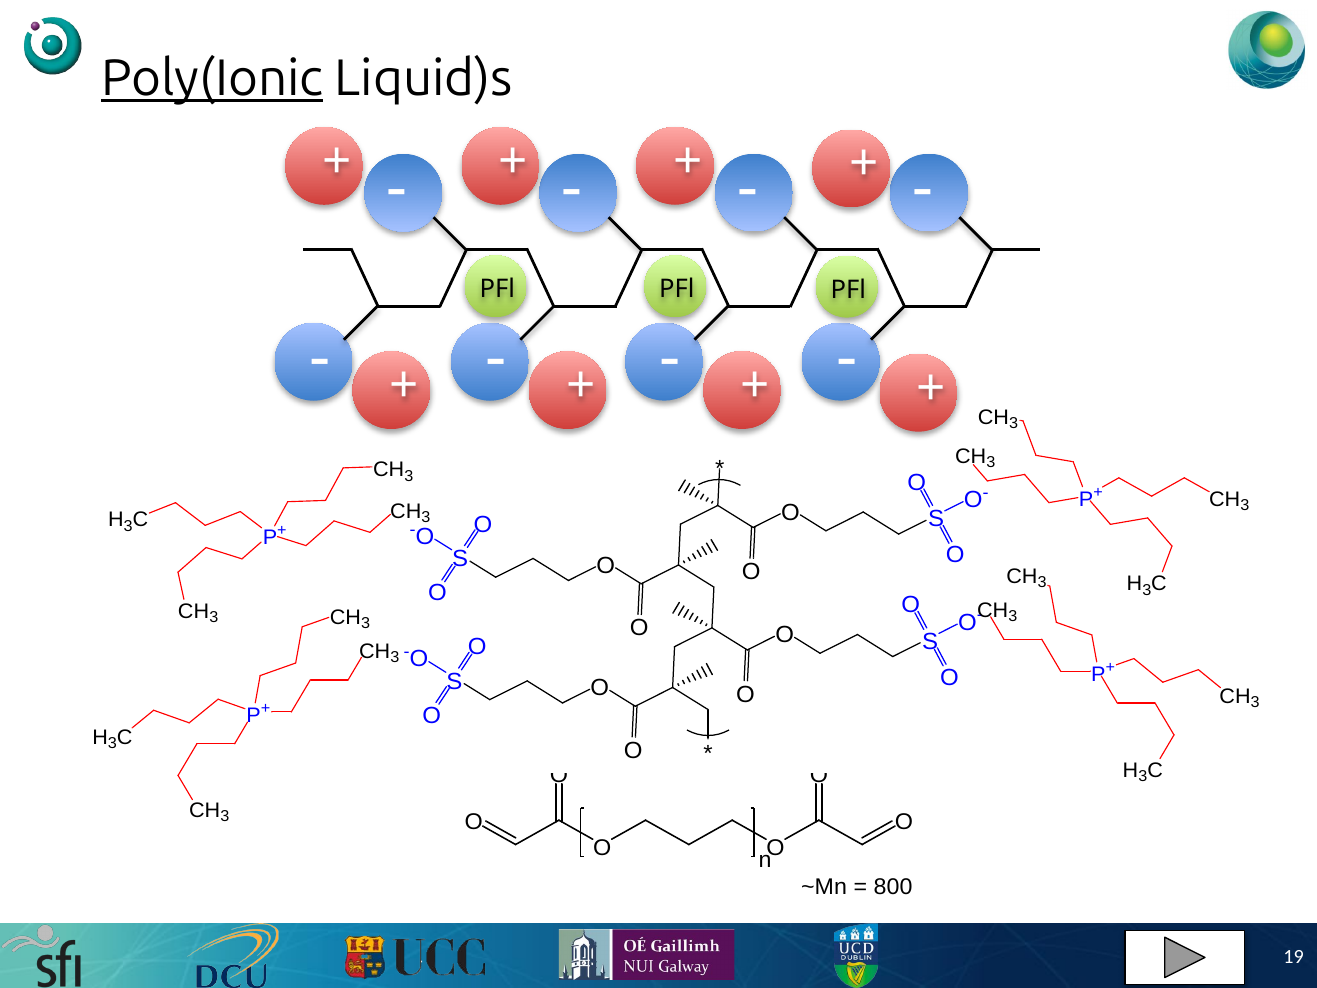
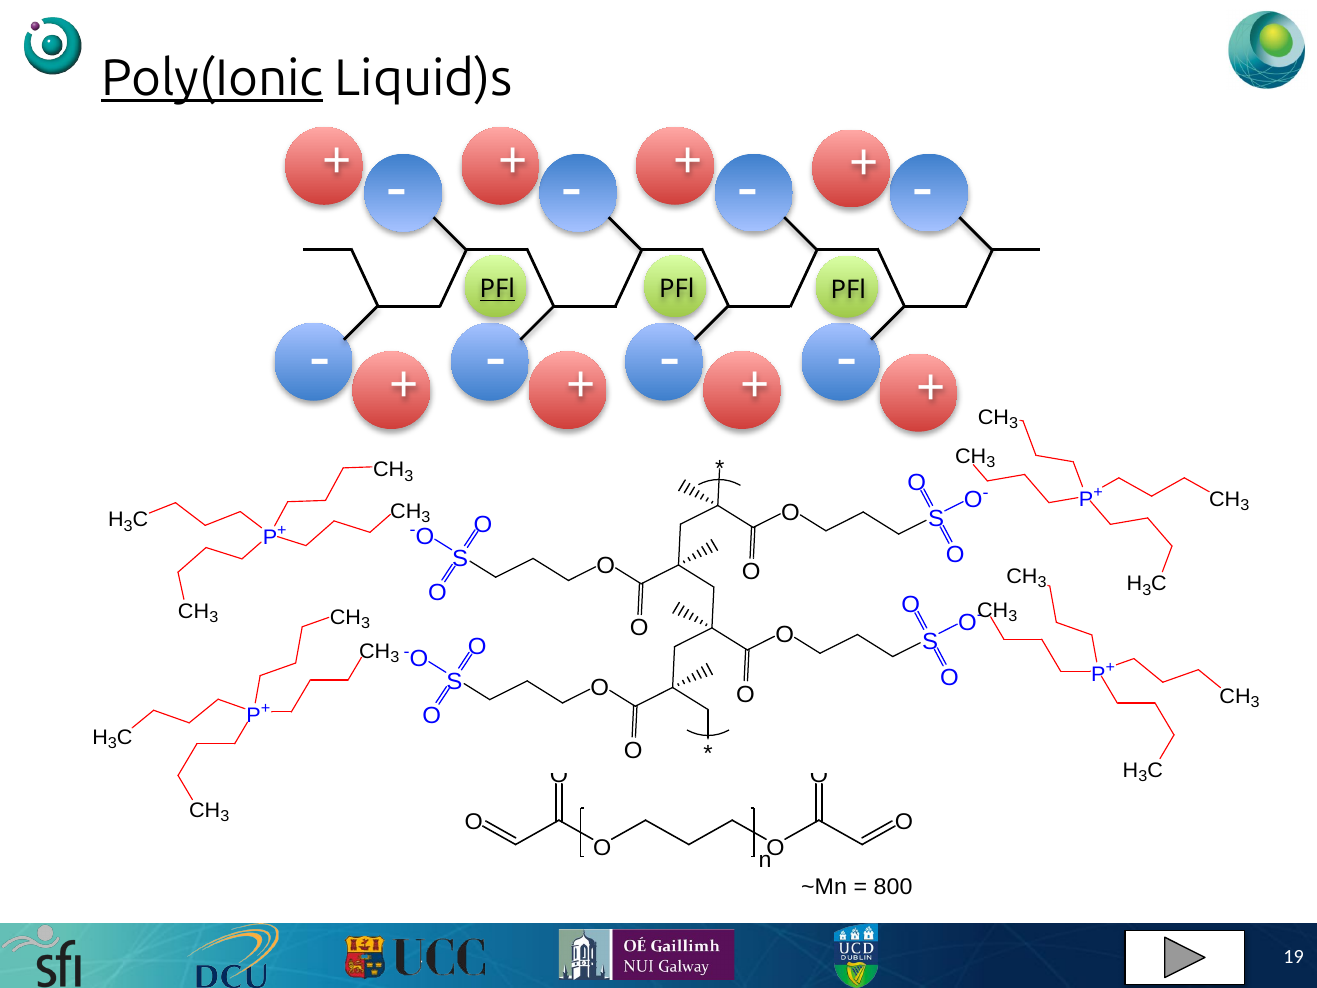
PFl underline: none -> present (497, 289)
